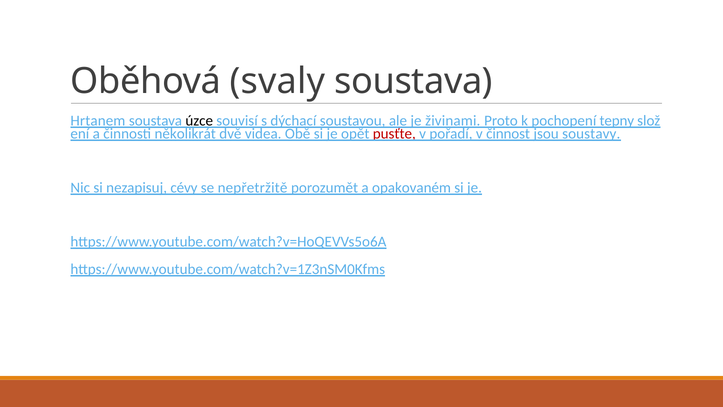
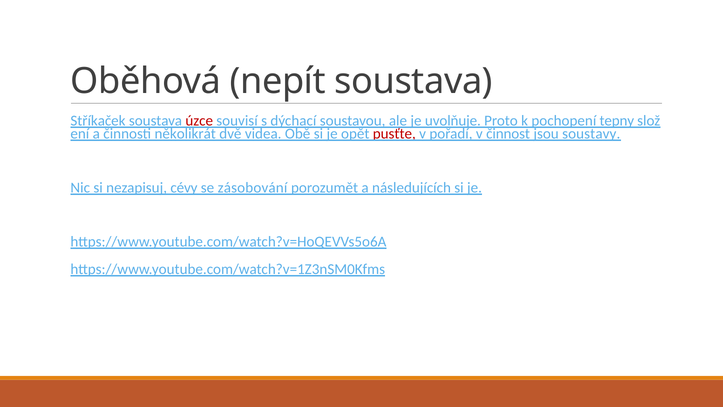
svaly: svaly -> nepít (278, 81)
Hrtanem: Hrtanem -> Stříkaček (98, 120)
úzce colour: black -> red (199, 120)
živinami: živinami -> uvolňuje (453, 120)
nepřetržitě: nepřetržitě -> zásobování (253, 188)
opakovaném: opakovaném -> následujících (412, 188)
